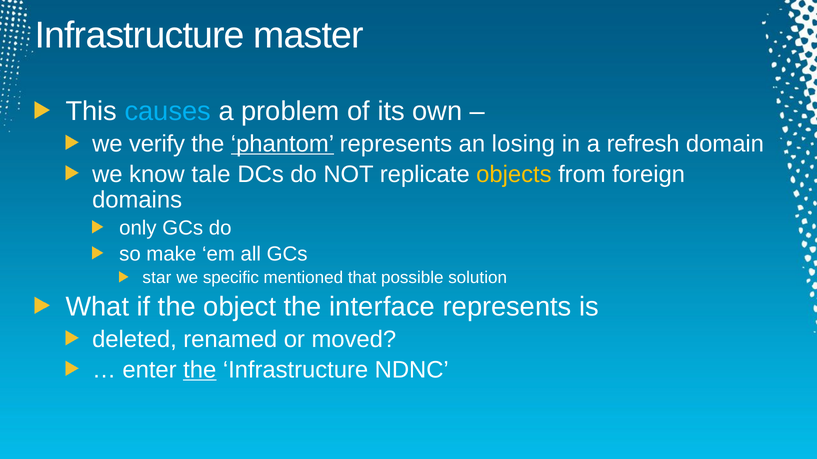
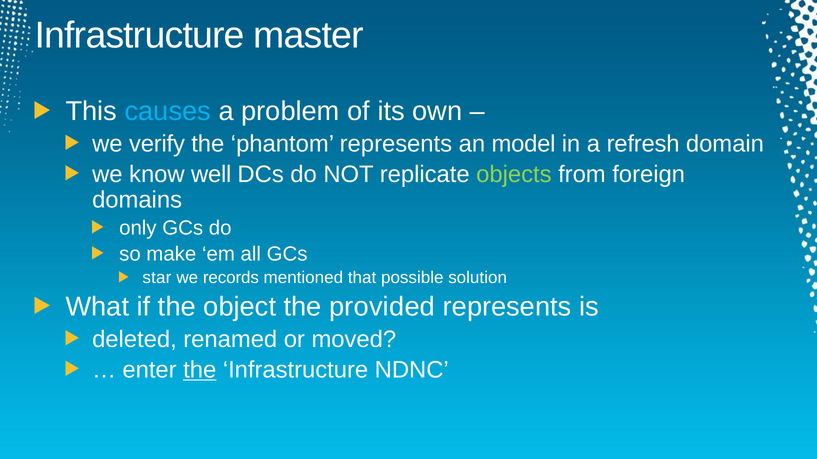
phantom underline: present -> none (282, 144)
losing: losing -> model (524, 144)
tale: tale -> well (211, 175)
objects colour: yellow -> light green (514, 175)
specific: specific -> records (231, 278)
interface: interface -> provided (382, 307)
